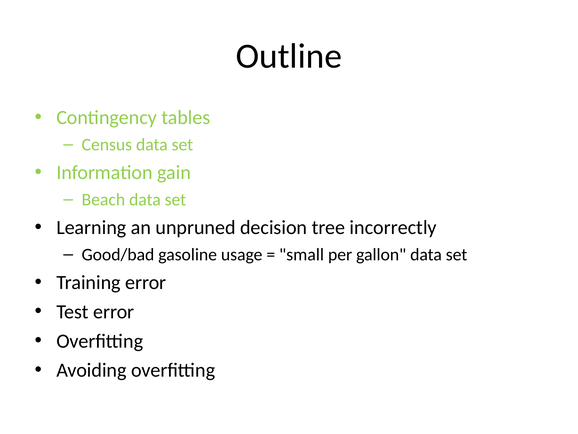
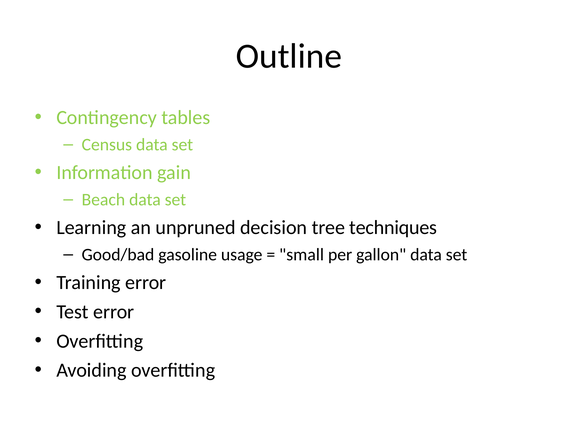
incorrectly: incorrectly -> techniques (393, 227)
